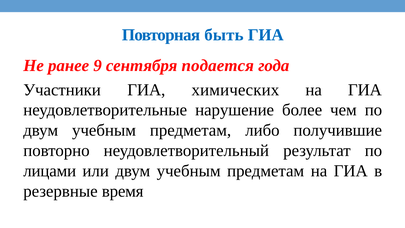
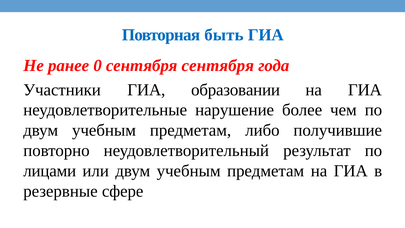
9: 9 -> 0 (98, 65)
сентября подается: подается -> сентября (218, 65)
химических: химических -> образовании (236, 90)
время: время -> сфере (123, 191)
